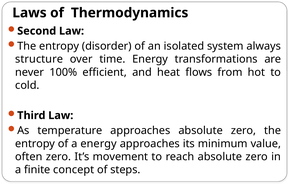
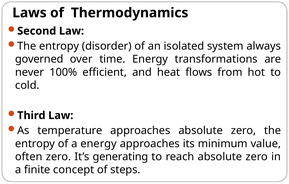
structure: structure -> governed (39, 59)
movement: movement -> generating (120, 157)
